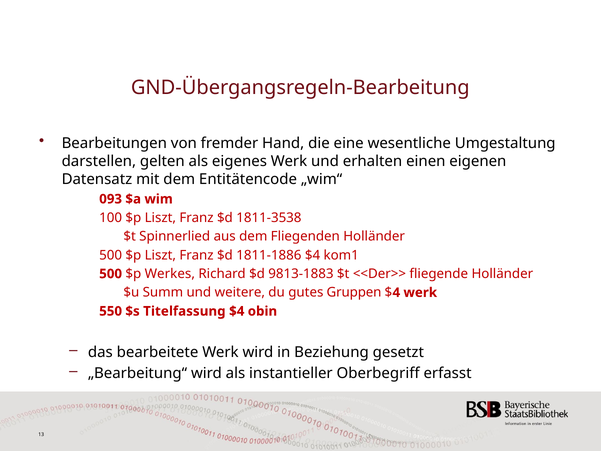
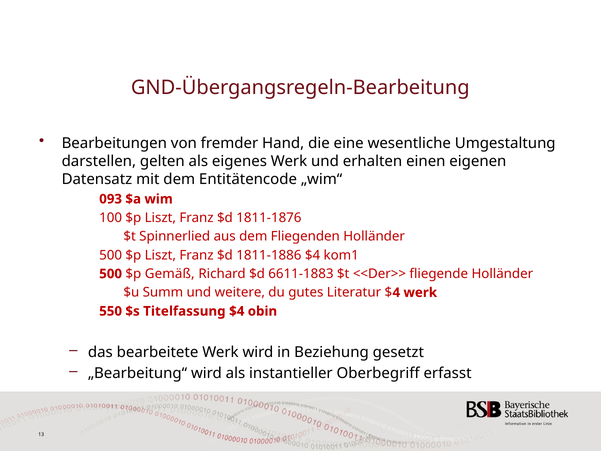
1811-3538: 1811-3538 -> 1811-1876 (269, 218)
Werkes: Werkes -> Gemäß (170, 274)
9813-1883: 9813-1883 -> 6611-1883 (301, 274)
Gruppen: Gruppen -> Literatur (354, 292)
